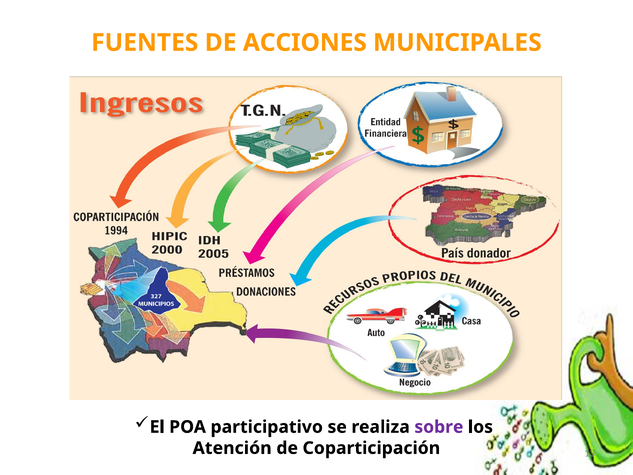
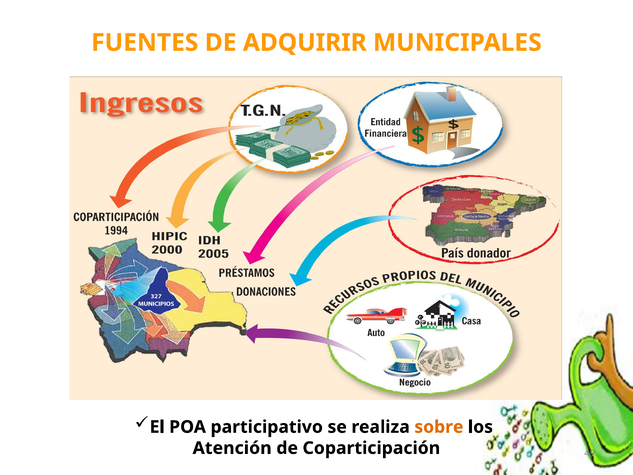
ACCIONES: ACCIONES -> ADQUIRIR (305, 43)
sobre colour: purple -> orange (439, 427)
13: 13 -> 49 (590, 453)
